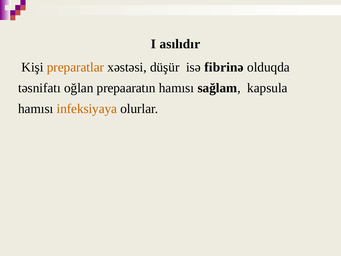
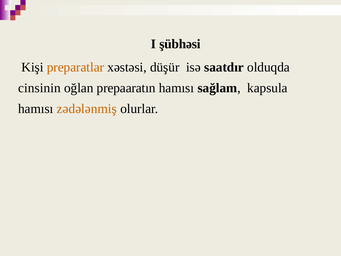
asılıdır: asılıdır -> şübhəsi (180, 44)
fibrinə: fibrinə -> saatdır (224, 67)
təsnifatı: təsnifatı -> cinsinin (39, 88)
infeksiyaya: infeksiyaya -> zədələnmiş (87, 109)
